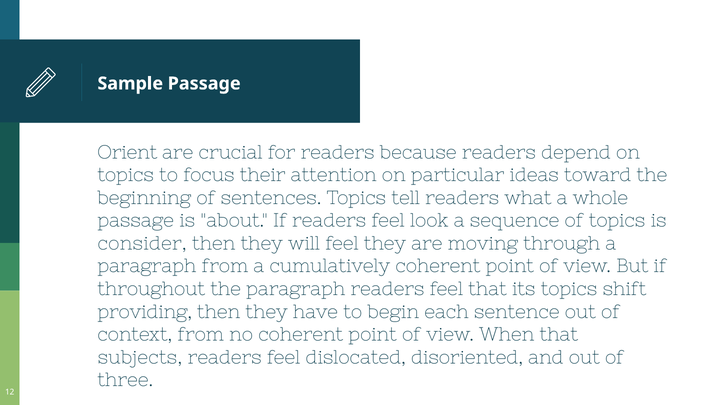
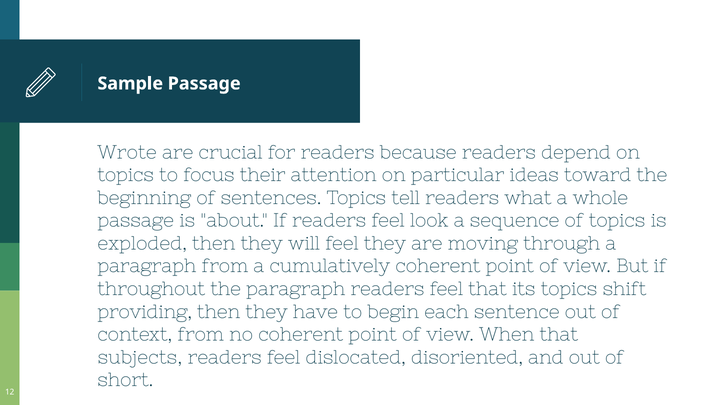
Orient: Orient -> Wrote (127, 152)
consider: consider -> exploded (142, 243)
three: three -> short (125, 380)
